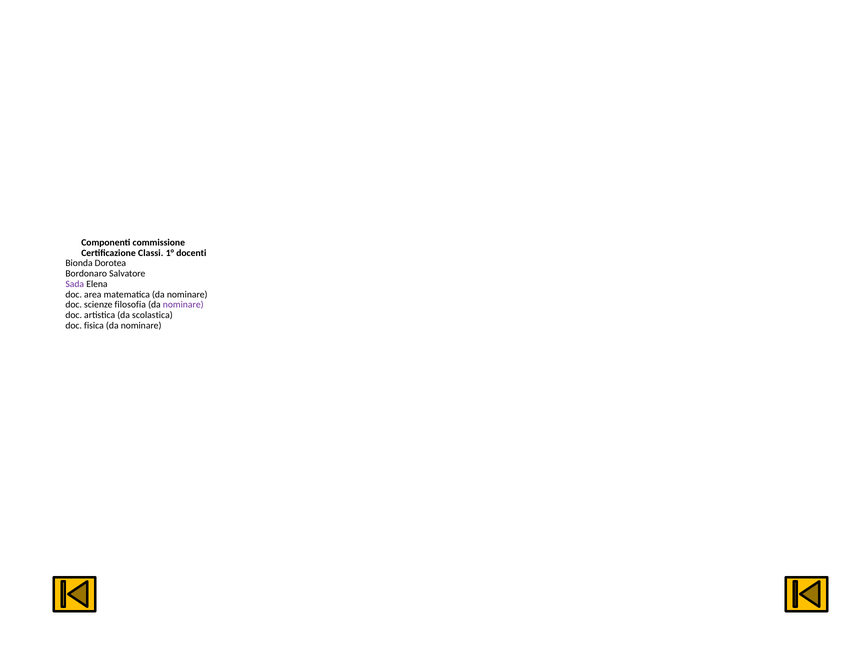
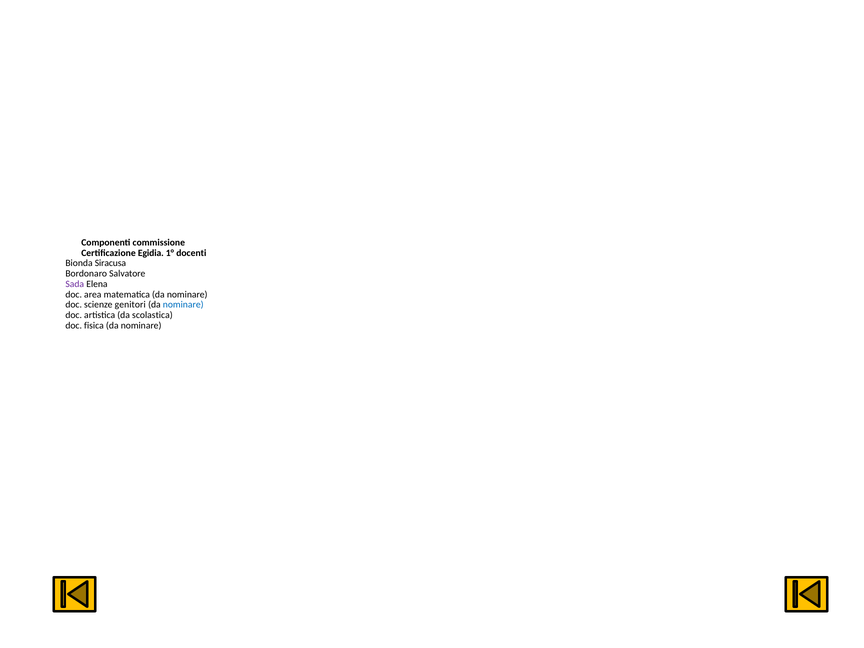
Classi: Classi -> Egidia (151, 253)
Dorotea: Dorotea -> Siracusa (110, 263)
filosofia: filosofia -> genitori (130, 305)
nominare colour: purple -> blue (183, 305)
